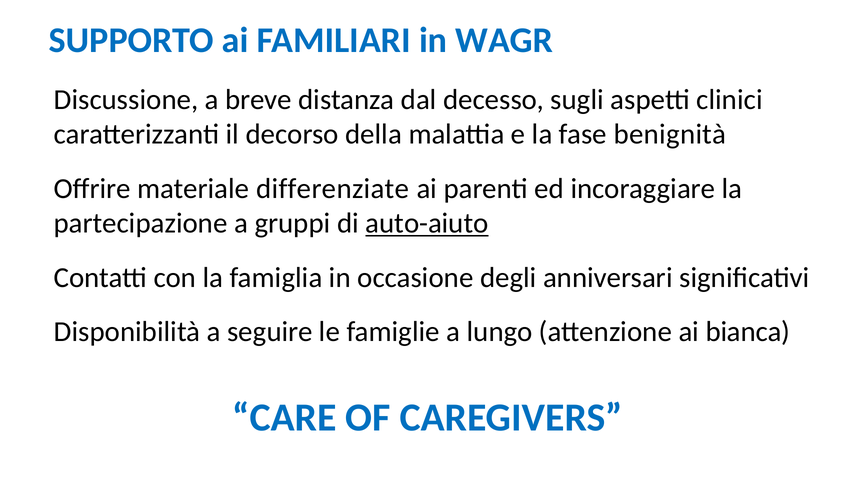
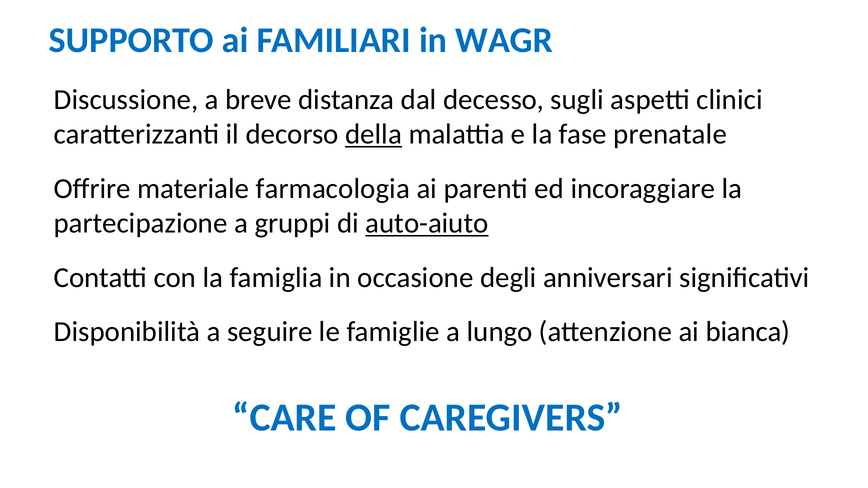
della underline: none -> present (374, 134)
benignità: benignità -> prenatale (670, 134)
differenziate: differenziate -> farmacologia (333, 189)
